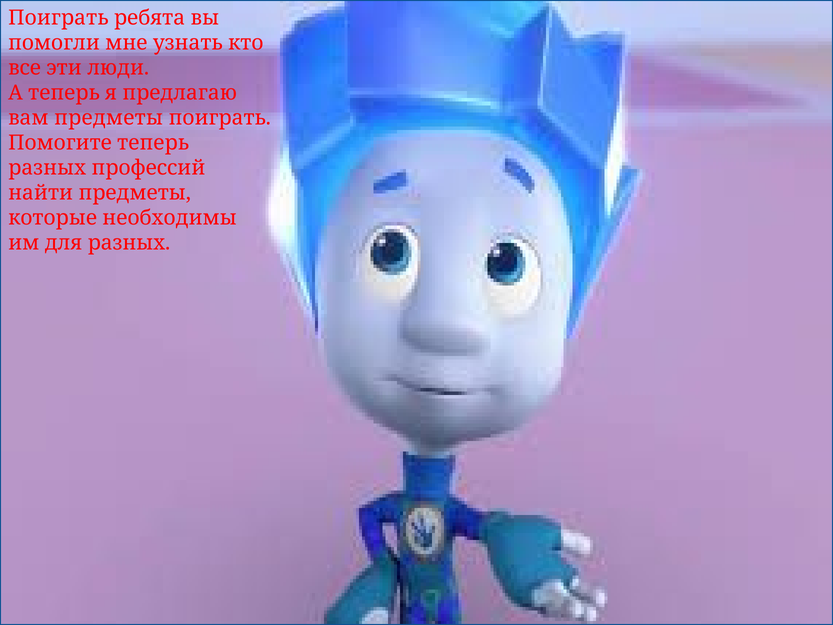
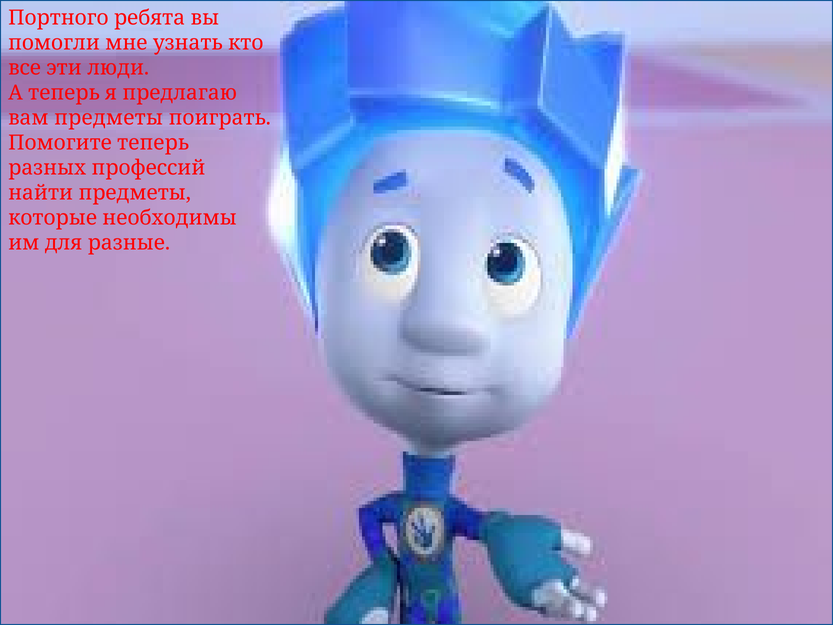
Поиграть: Поиграть -> Портного (58, 18)
для разных: разных -> разные (129, 243)
